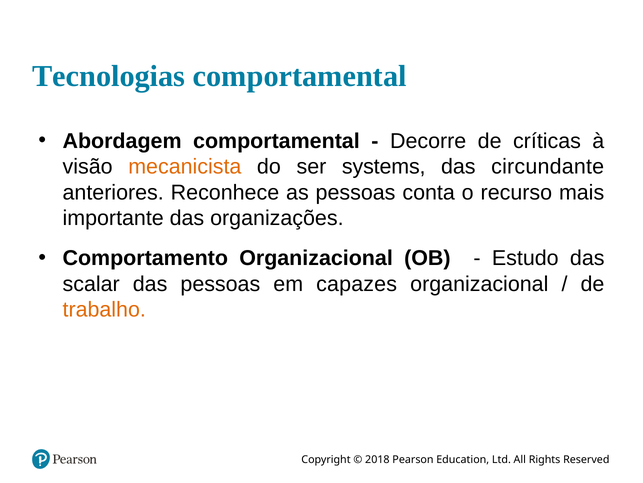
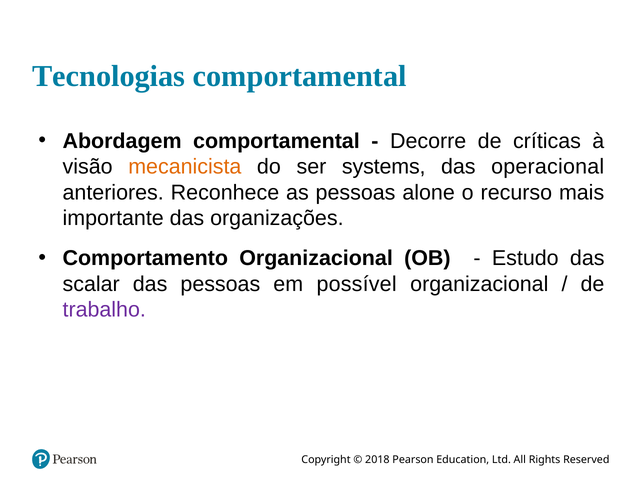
circundante: circundante -> operacional (548, 166)
conta: conta -> alone (429, 192)
capazes: capazes -> possível (357, 284)
trabalho colour: orange -> purple (104, 309)
